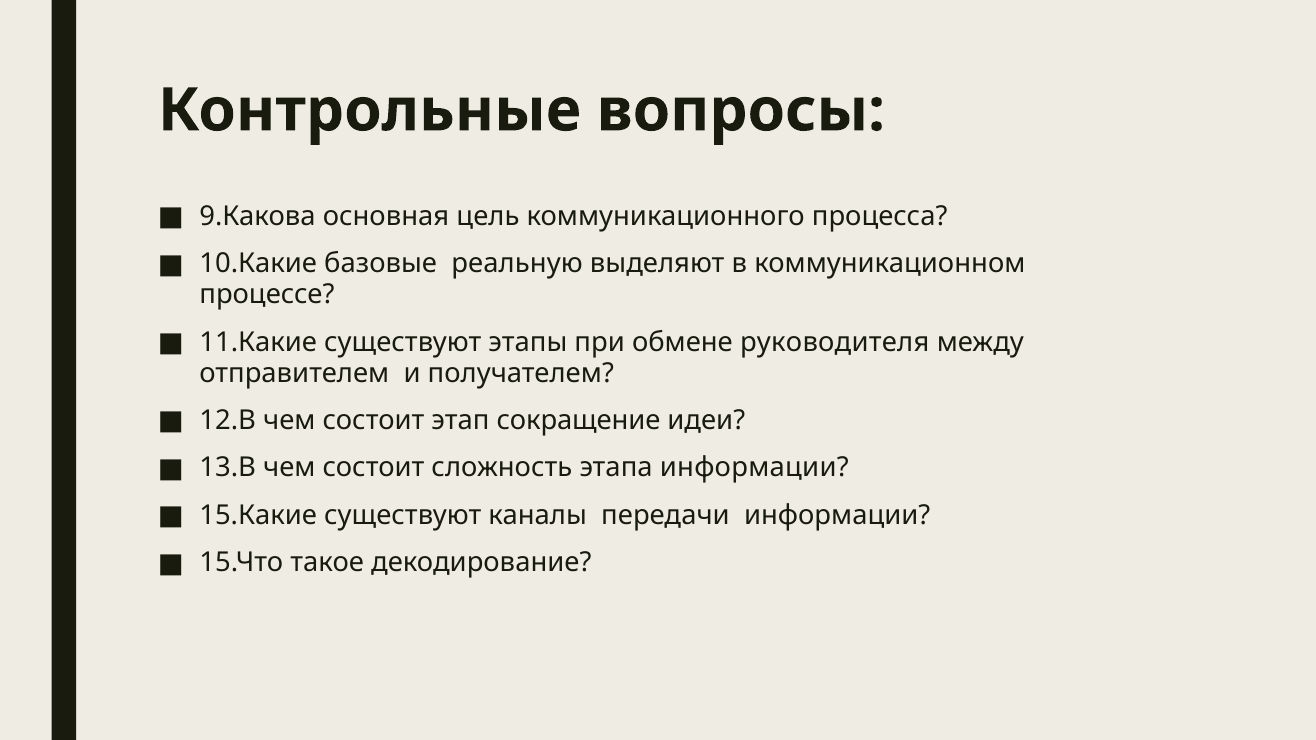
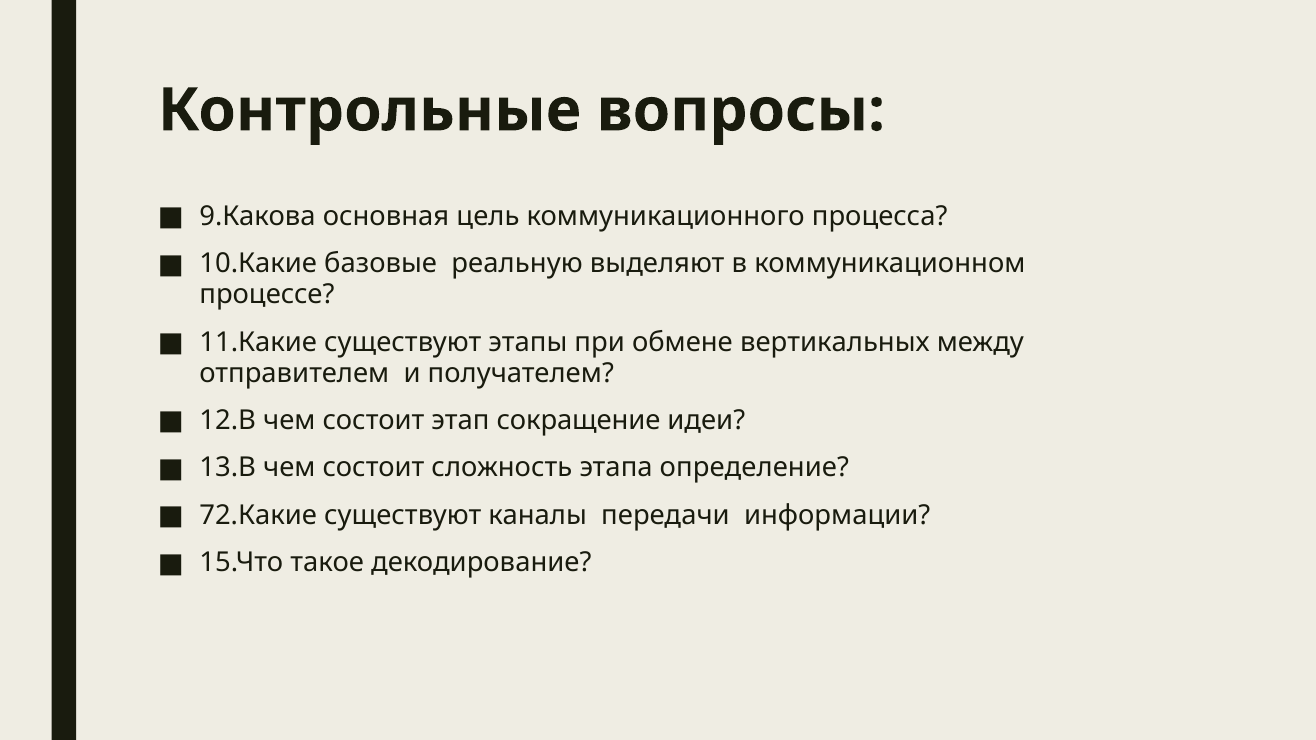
руководителя: руководителя -> вертикальных (835, 342)
этапа информации: информации -> определение (754, 468)
15.Какие: 15.Какие -> 72.Какие (258, 515)
